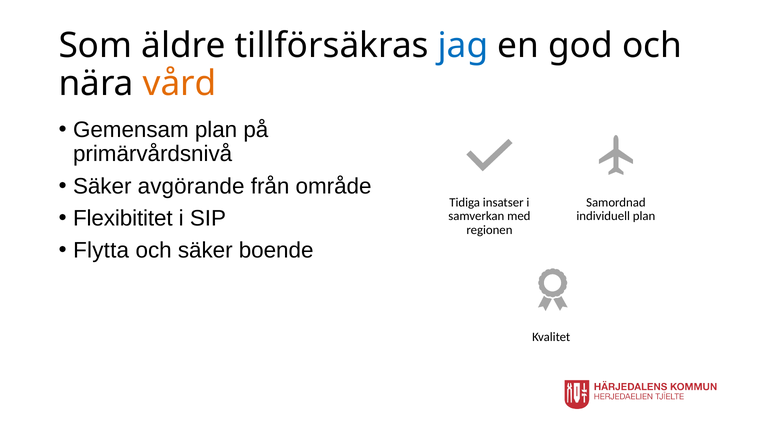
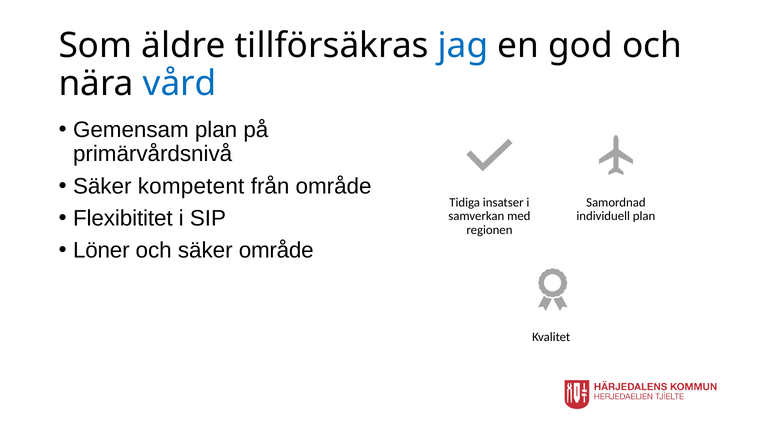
vård colour: orange -> blue (180, 84)
avgörande: avgörande -> kompetent (191, 186)
Flytta: Flytta -> Löner (101, 251)
säker boende: boende -> område (276, 251)
